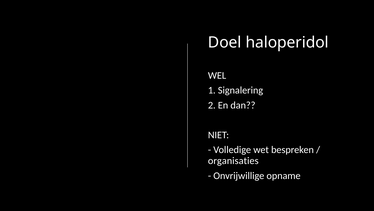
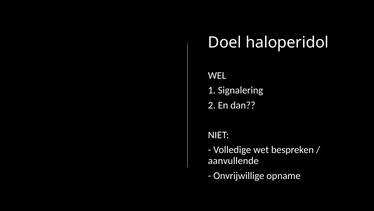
organisaties: organisaties -> aanvullende (233, 160)
